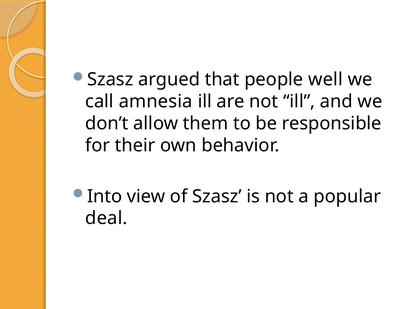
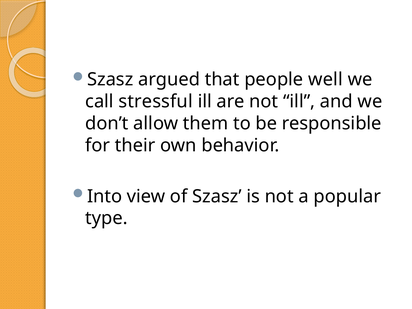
amnesia: amnesia -> stressful (156, 102)
deal: deal -> type (106, 218)
